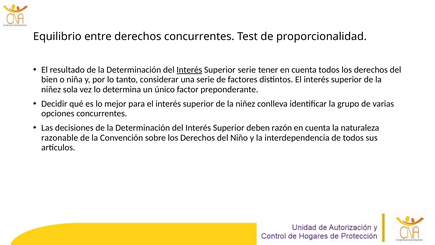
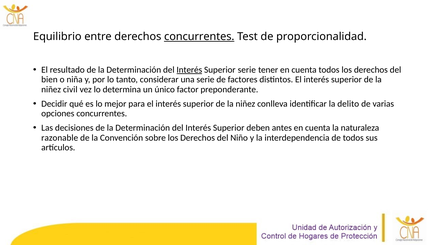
concurrentes underline: none -> present (199, 37)
sola: sola -> civil (70, 89)
grupo: grupo -> delito (348, 104)
razón: razón -> antes (282, 128)
